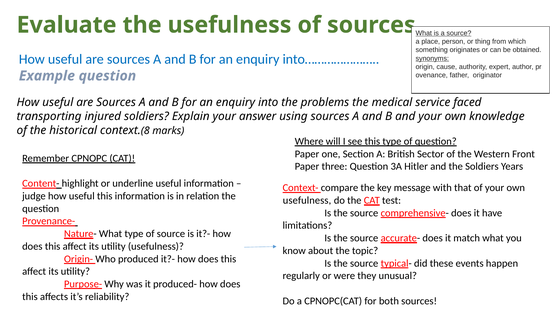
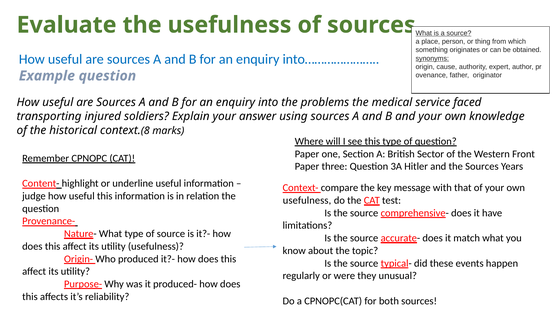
the Soldiers: Soldiers -> Sources (482, 166)
